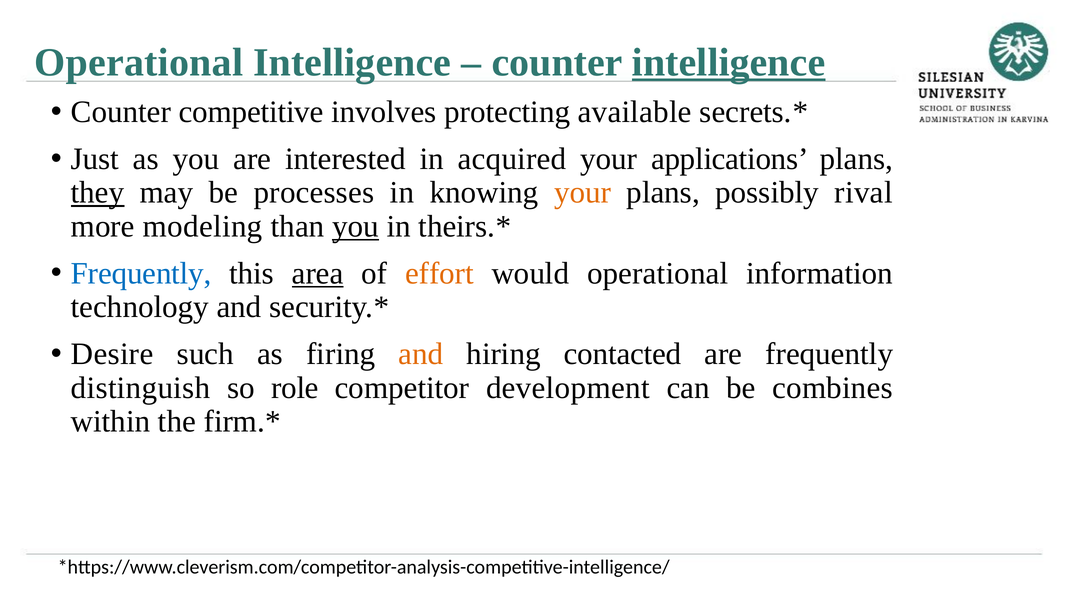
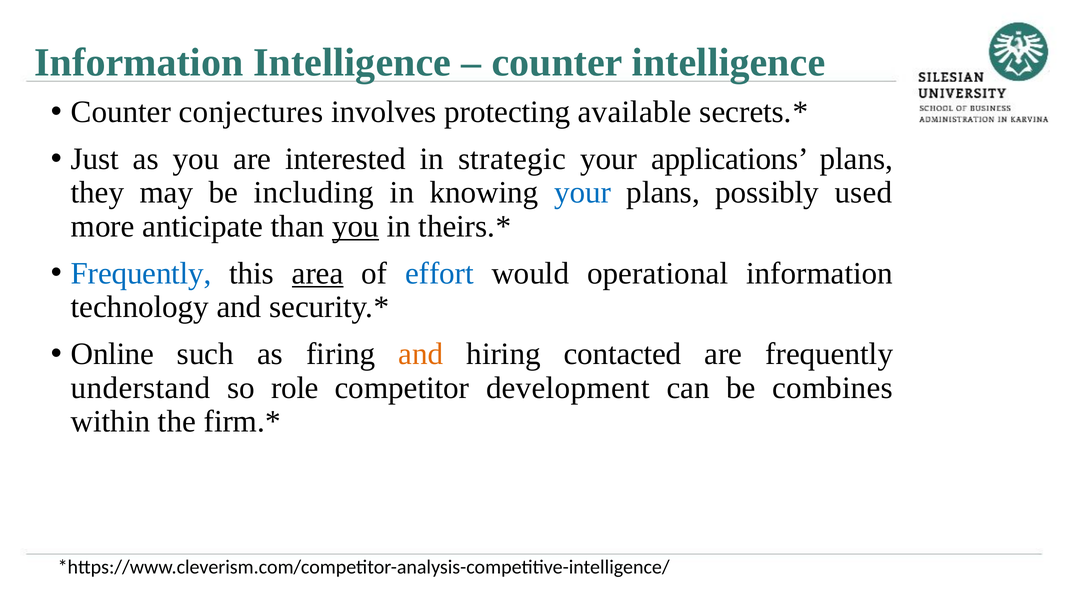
Operational: Operational -> Information (139, 63)
intelligence underline: present -> none (729, 63)
competitive: competitive -> conjectures (251, 112)
acquired: acquired -> strategic (512, 159)
they underline: present -> none (98, 193)
processes: processes -> including (314, 193)
your colour: orange -> blue (582, 193)
rival: rival -> used (864, 193)
modeling: modeling -> anticipate (203, 226)
effort colour: orange -> blue (439, 273)
Desire: Desire -> Online (112, 354)
distinguish: distinguish -> understand (141, 388)
